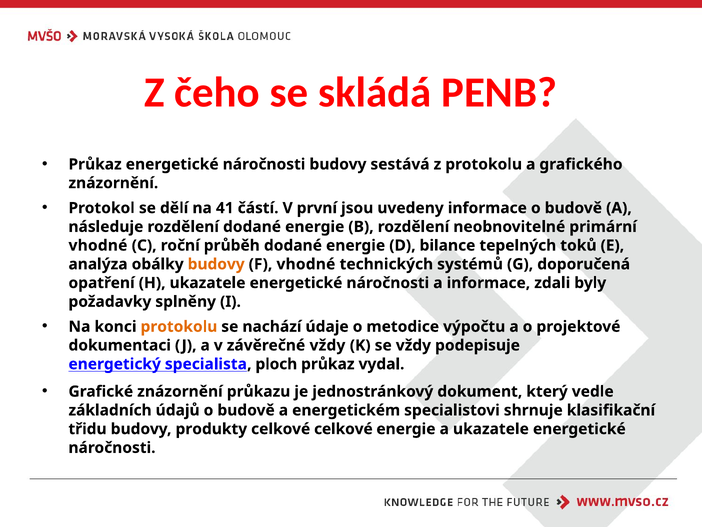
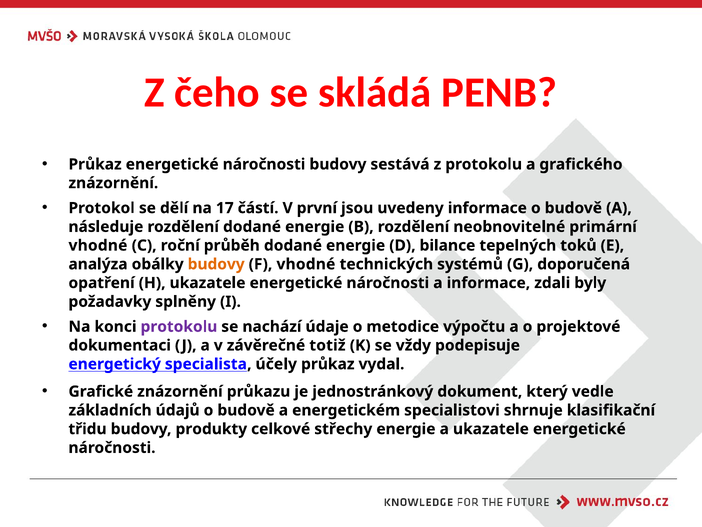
41: 41 -> 17 (225, 208)
protokolu colour: orange -> purple (179, 326)
závěrečné vždy: vždy -> totiž (327, 345)
ploch: ploch -> účely (276, 364)
celkové celkové: celkové -> střechy (343, 429)
